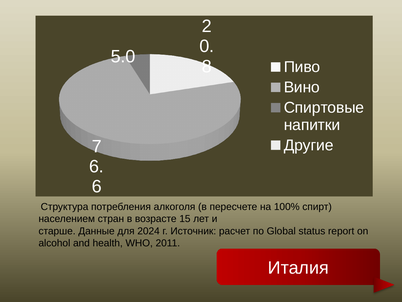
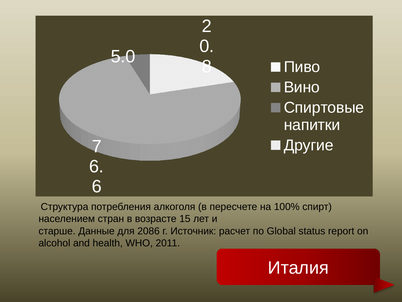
2024: 2024 -> 2086 (149, 231)
